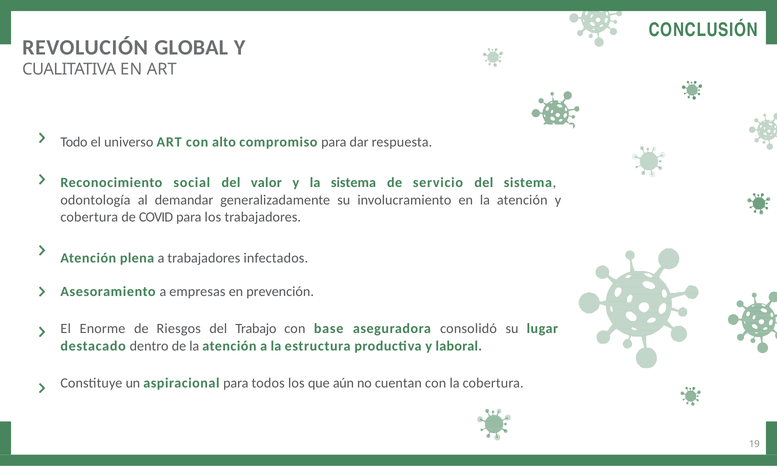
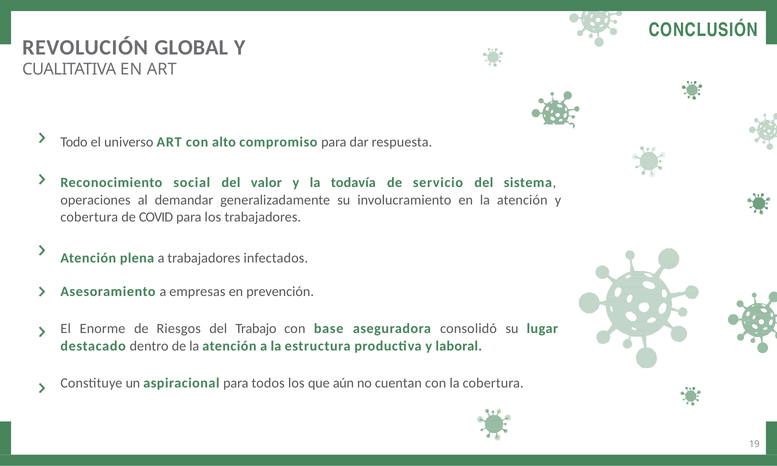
la sistema: sistema -> todavía (353, 183)
odontología: odontología -> operaciones (95, 200)
